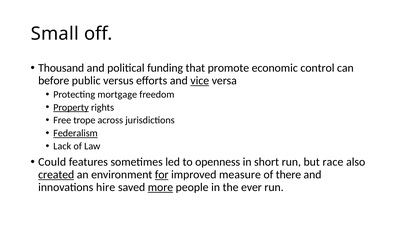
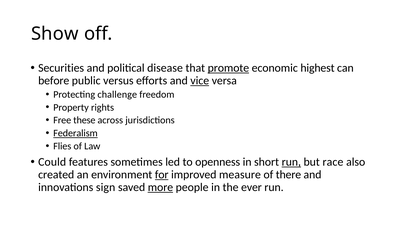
Small: Small -> Show (55, 34)
Thousand: Thousand -> Securities (61, 68)
funding: funding -> disease (165, 68)
promote underline: none -> present (228, 68)
control: control -> highest (318, 68)
mortgage: mortgage -> challenge (117, 94)
Property underline: present -> none (71, 107)
trope: trope -> these (84, 120)
Lack: Lack -> Flies (62, 146)
run underline: none -> present (291, 162)
created underline: present -> none (56, 175)
hire: hire -> sign (106, 188)
